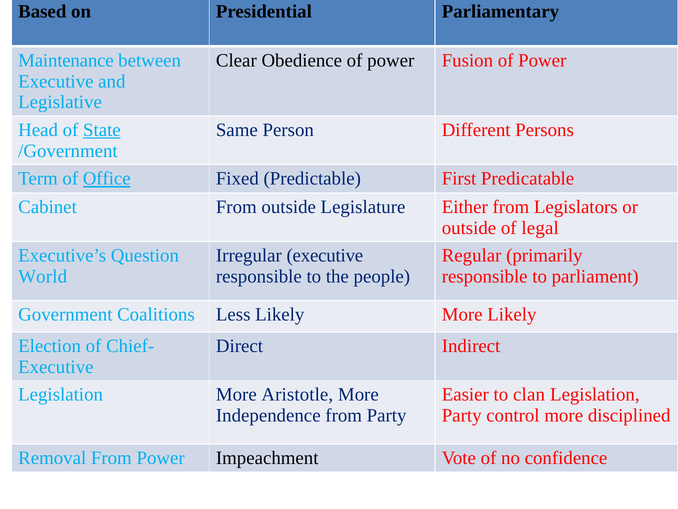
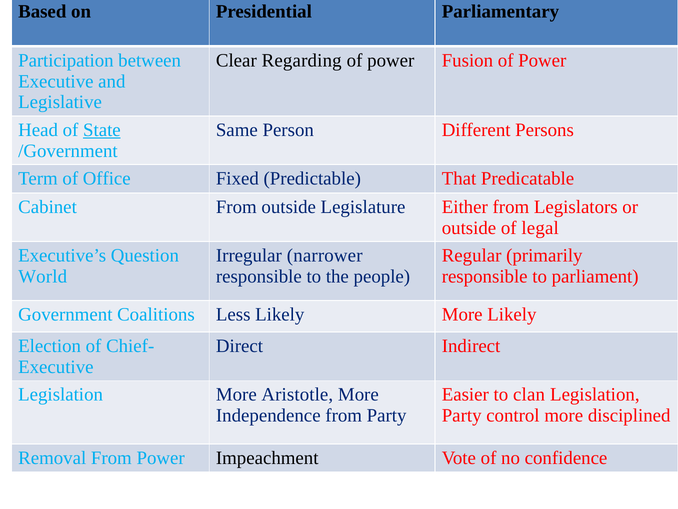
Maintenance: Maintenance -> Participation (66, 60)
Obedience: Obedience -> Regarding (302, 60)
Office underline: present -> none (107, 178)
First: First -> That (459, 178)
Irregular executive: executive -> narrower (325, 255)
